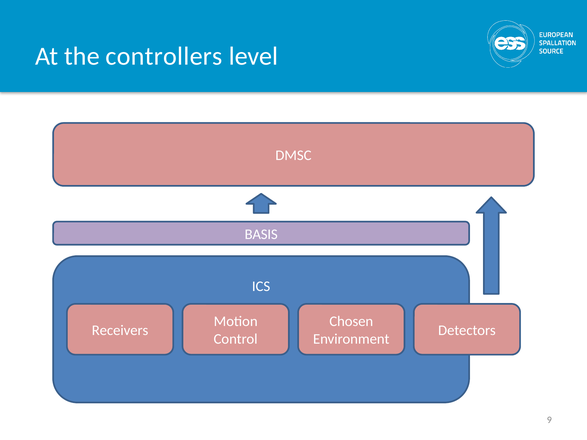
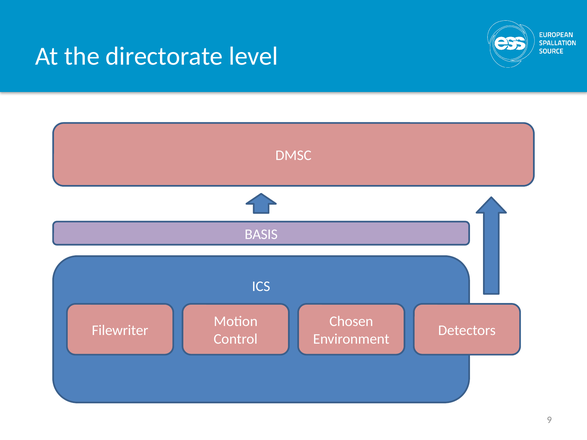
controllers: controllers -> directorate (164, 56)
Receivers: Receivers -> Filewriter (120, 330)
